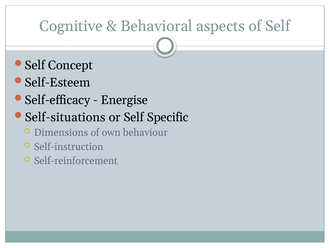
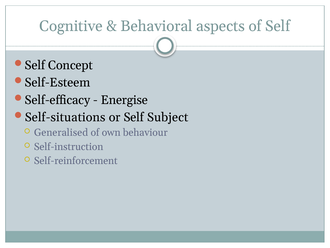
Specific: Specific -> Subject (168, 117)
Dimensions: Dimensions -> Generalised (61, 132)
